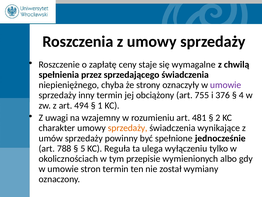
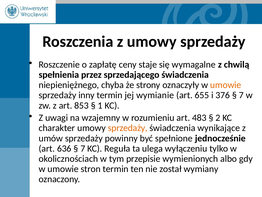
umowie colour: purple -> orange (226, 85)
obciążony: obciążony -> wymianie (155, 95)
755: 755 -> 655 (202, 95)
4: 4 -> 7 (241, 95)
494: 494 -> 853 (82, 105)
481: 481 -> 483 (199, 118)
788: 788 -> 636 (64, 148)
5: 5 -> 7 (83, 148)
